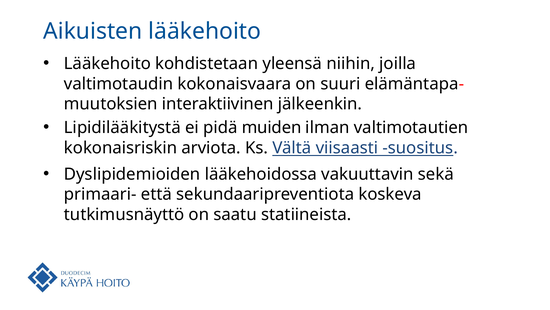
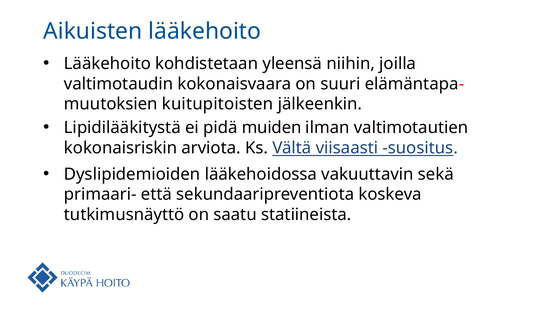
interaktiivinen: interaktiivinen -> kuitupitoisten (218, 104)
